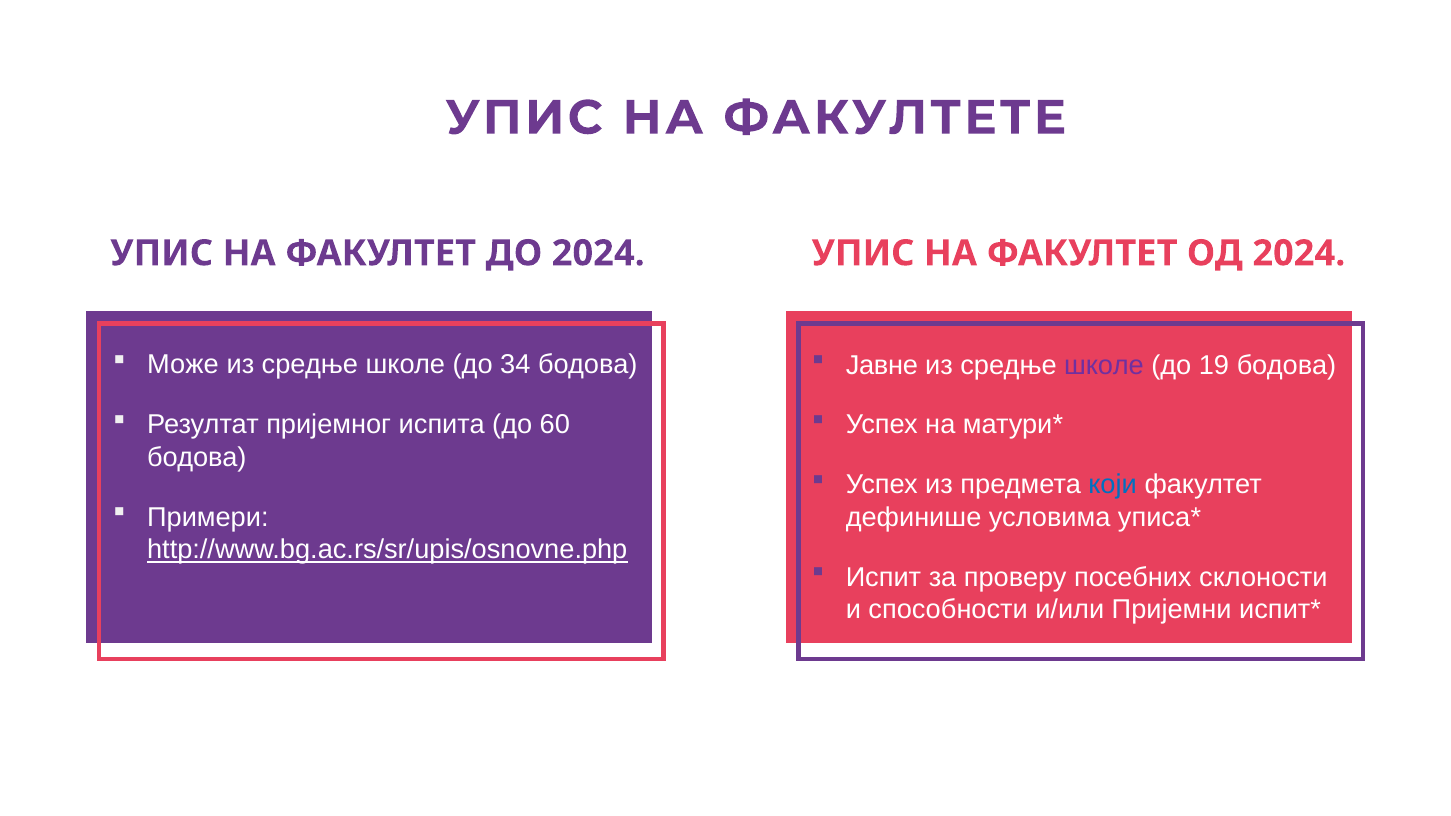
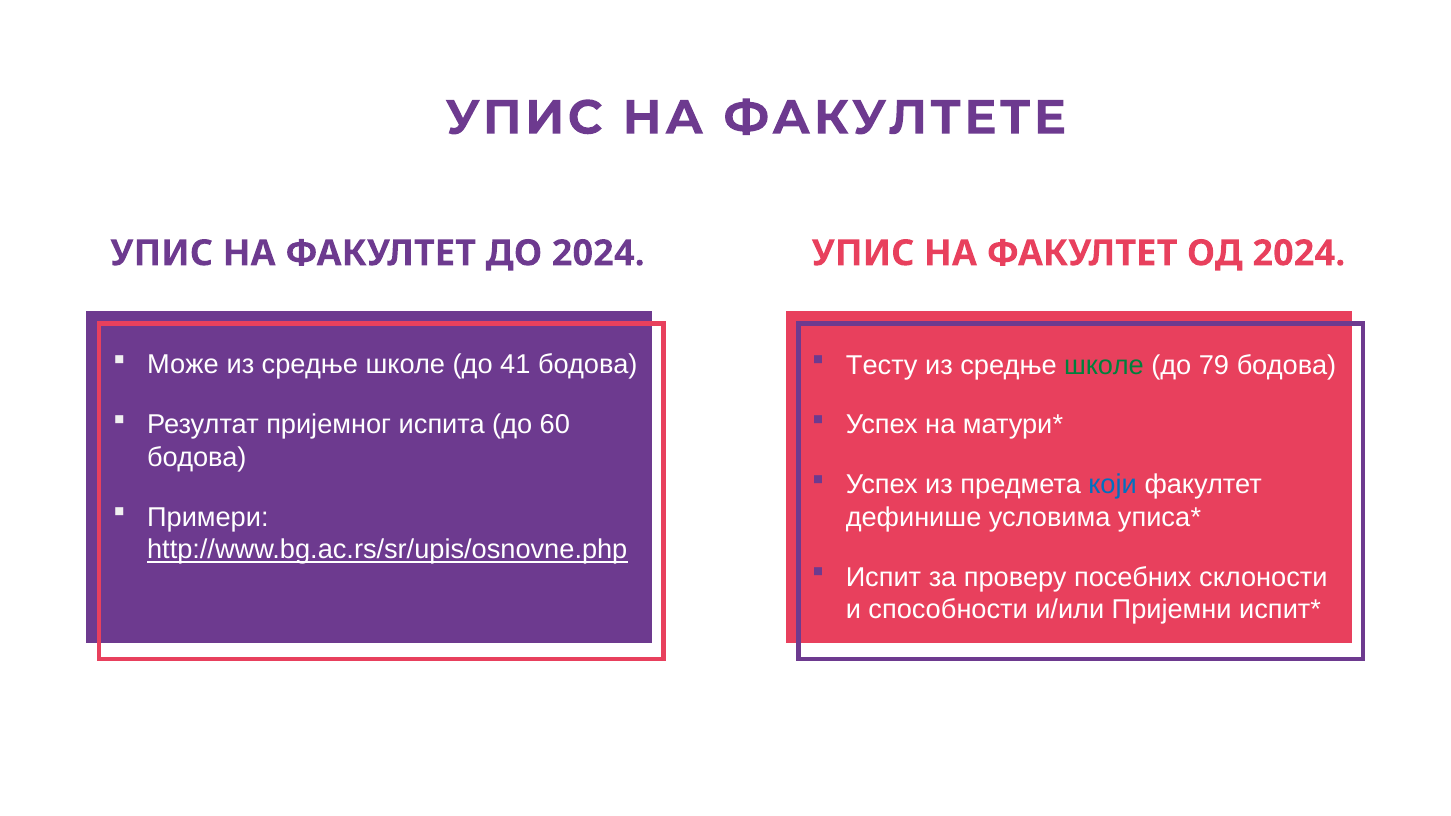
34: 34 -> 41 (515, 365)
Јавне: Јавне -> Тесту (882, 365)
школе colour: purple -> green (1104, 365)
19: 19 -> 79 (1214, 365)
